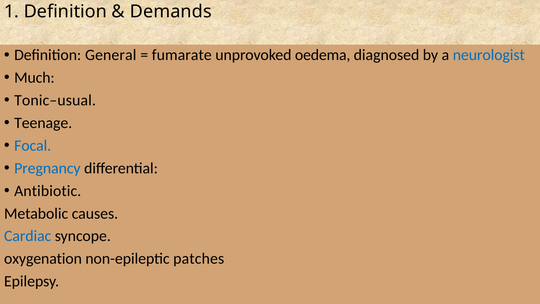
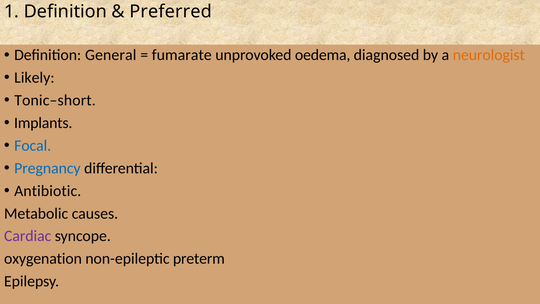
Demands: Demands -> Preferred (171, 12)
neurologist colour: blue -> orange (489, 55)
Much: Much -> Likely (34, 78)
Tonic–usual: Tonic–usual -> Tonic–short (55, 100)
Teenage: Teenage -> Implants (43, 123)
Cardiac colour: blue -> purple (28, 236)
patches: patches -> preterm (199, 259)
